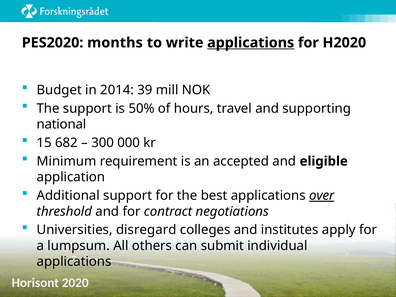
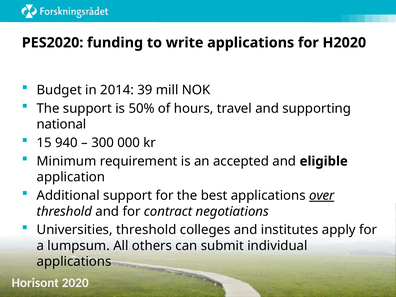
months: months -> funding (115, 43)
applications underline: present -> none (251, 43)
682: 682 -> 940 (66, 143)
Universities disregard: disregard -> threshold (146, 230)
